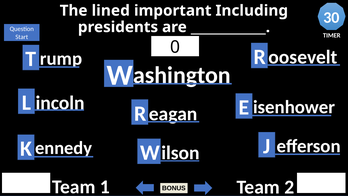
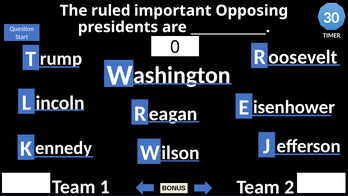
lined: lined -> ruled (111, 11)
Including: Including -> Opposing (252, 11)
